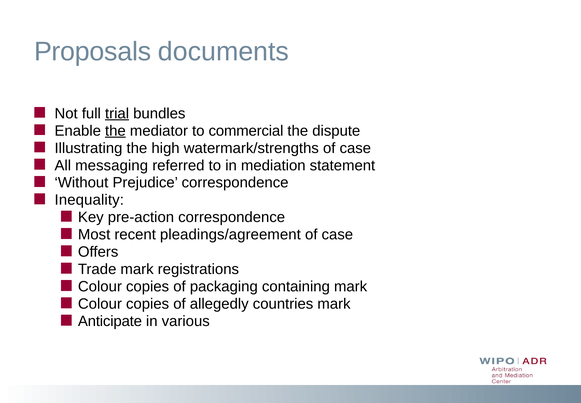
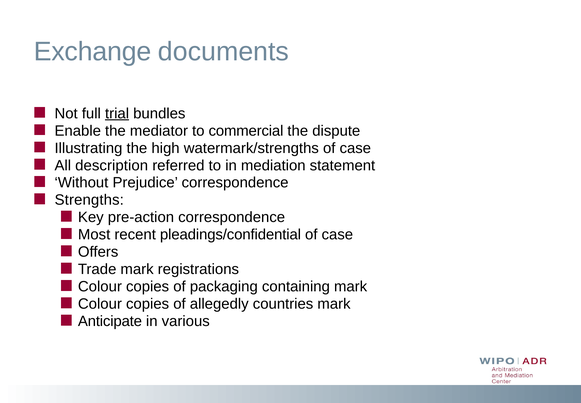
Proposals: Proposals -> Exchange (93, 51)
the underline: present -> none (115, 131)
messaging: messaging -> description (112, 165)
Inequality: Inequality -> Strengths (89, 200)
pleadings/agreement: pleadings/agreement -> pleadings/confidential (230, 234)
